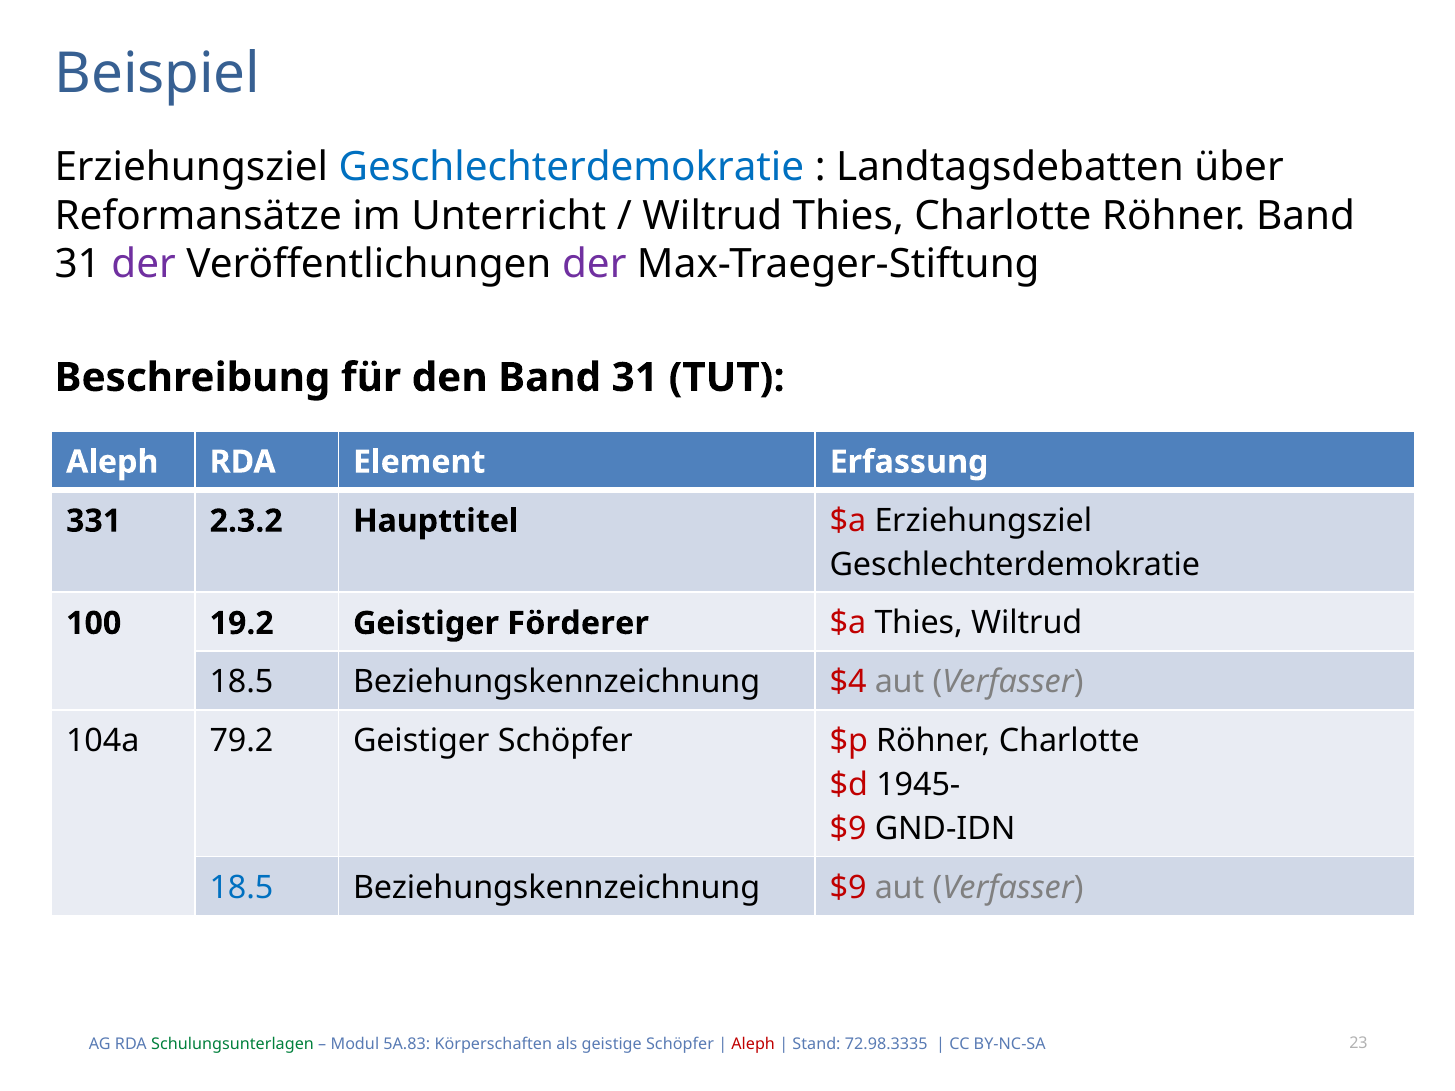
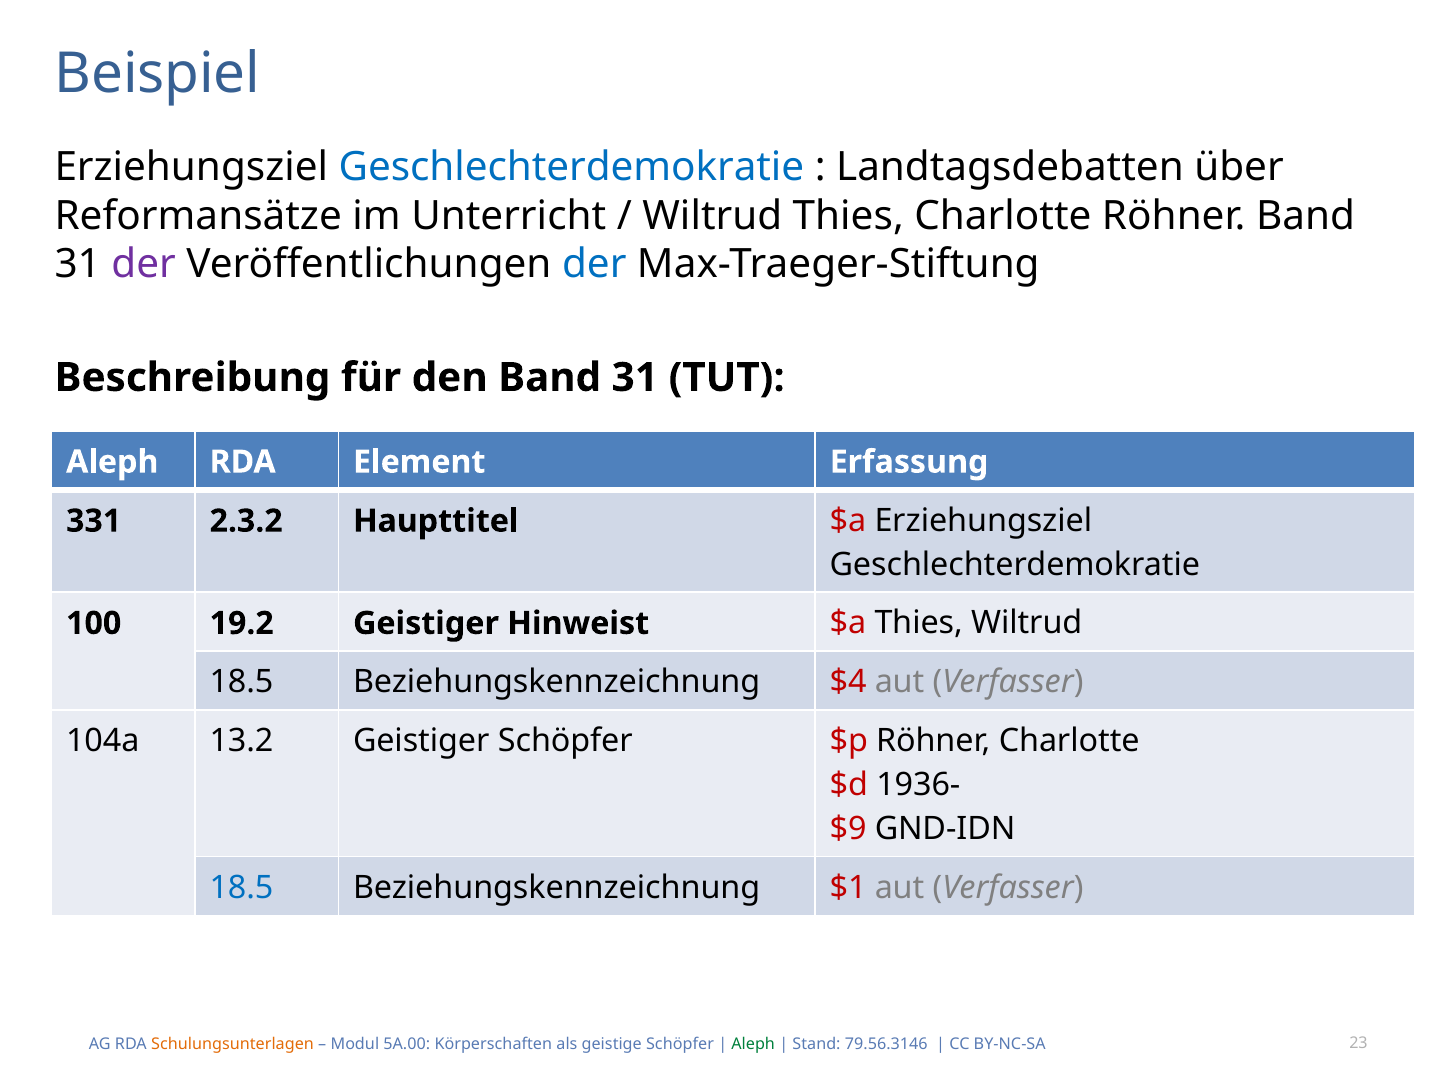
der colour: purple -> blue (594, 265)
Förderer: Förderer -> Hinweist (578, 623)
79.2: 79.2 -> 13.2 (241, 741)
1945-: 1945- -> 1936- (918, 785)
Beziehungskennzeichnung $9: $9 -> $1 (848, 888)
Schulungsunterlagen colour: green -> orange (233, 1045)
5A.83: 5A.83 -> 5A.00 (407, 1045)
Aleph colour: red -> green (753, 1045)
72.98.3335: 72.98.3335 -> 79.56.3146 (886, 1045)
